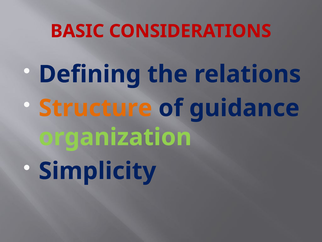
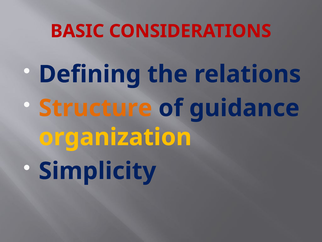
organization colour: light green -> yellow (115, 137)
